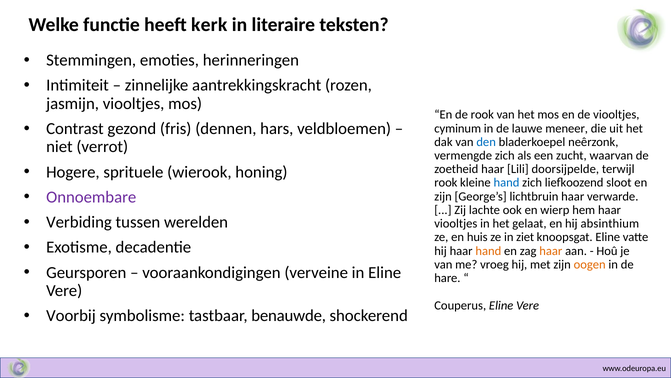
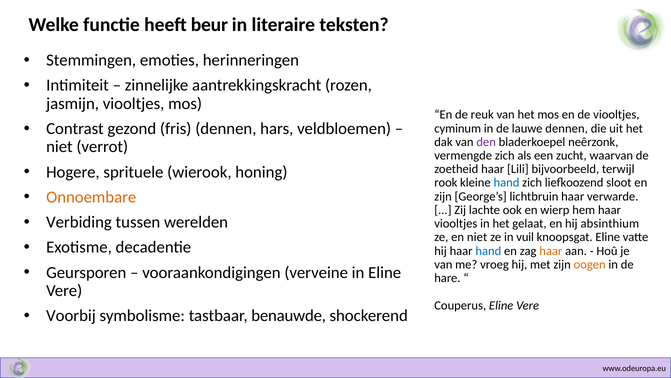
kerk: kerk -> beur (209, 25)
de rook: rook -> reuk (482, 115)
lauwe meneer: meneer -> dennen (567, 128)
den colour: blue -> purple (486, 142)
doorsijpelde: doorsijpelde -> bijvoorbeeld (565, 169)
Onnoembare colour: purple -> orange (91, 197)
en huis: huis -> niet (477, 237)
ziet: ziet -> vuil (525, 237)
hand colour: orange -> blue (488, 251)
